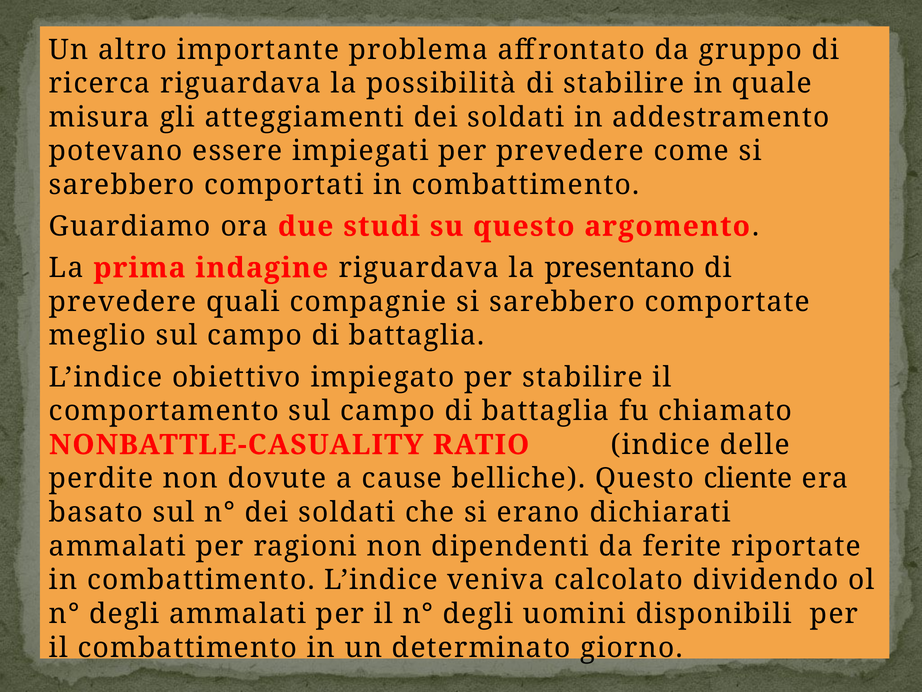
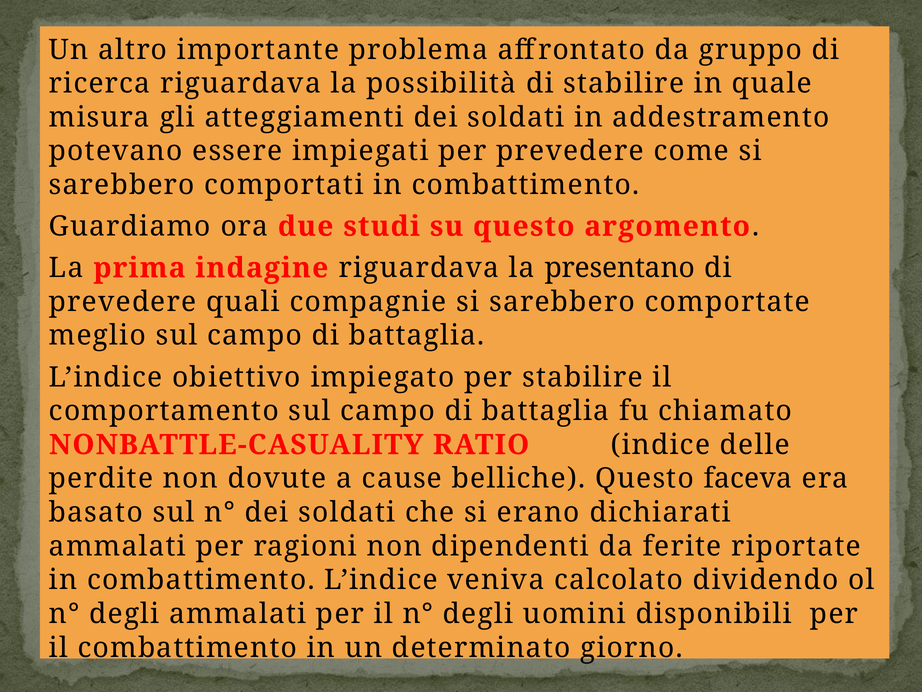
cliente: cliente -> faceva (748, 478)
